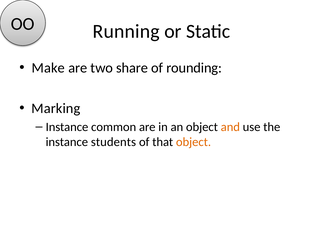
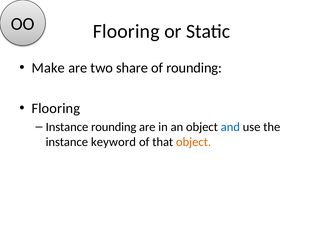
Running: Running -> Flooring (126, 31)
Marking: Marking -> Flooring (56, 108)
Instance common: common -> rounding (114, 127)
and colour: orange -> blue (230, 127)
students: students -> keyword (113, 142)
